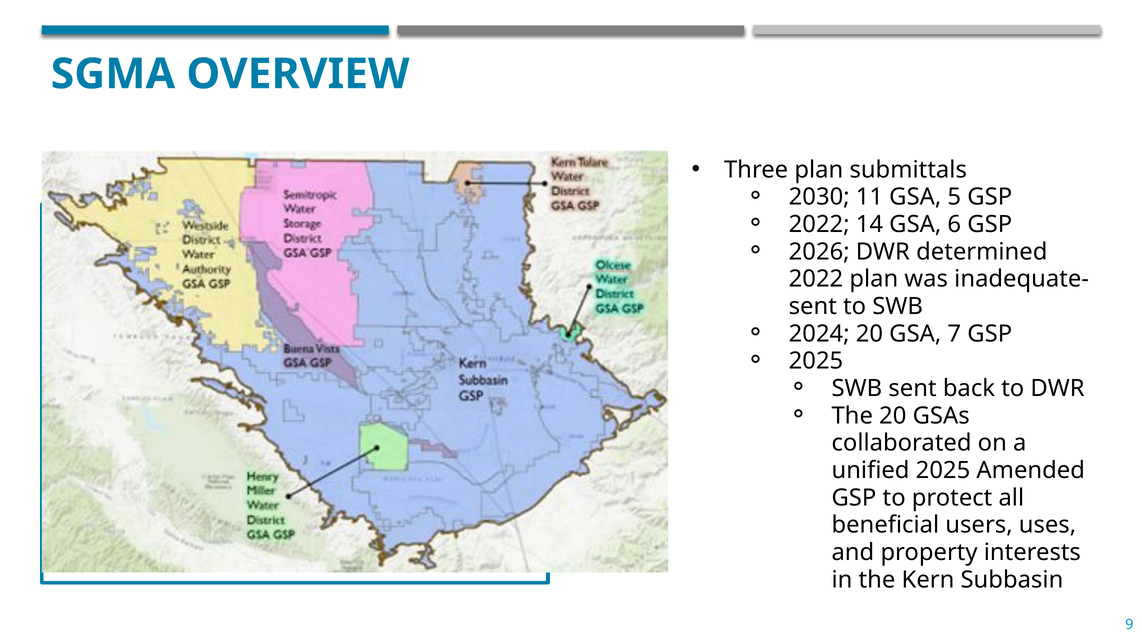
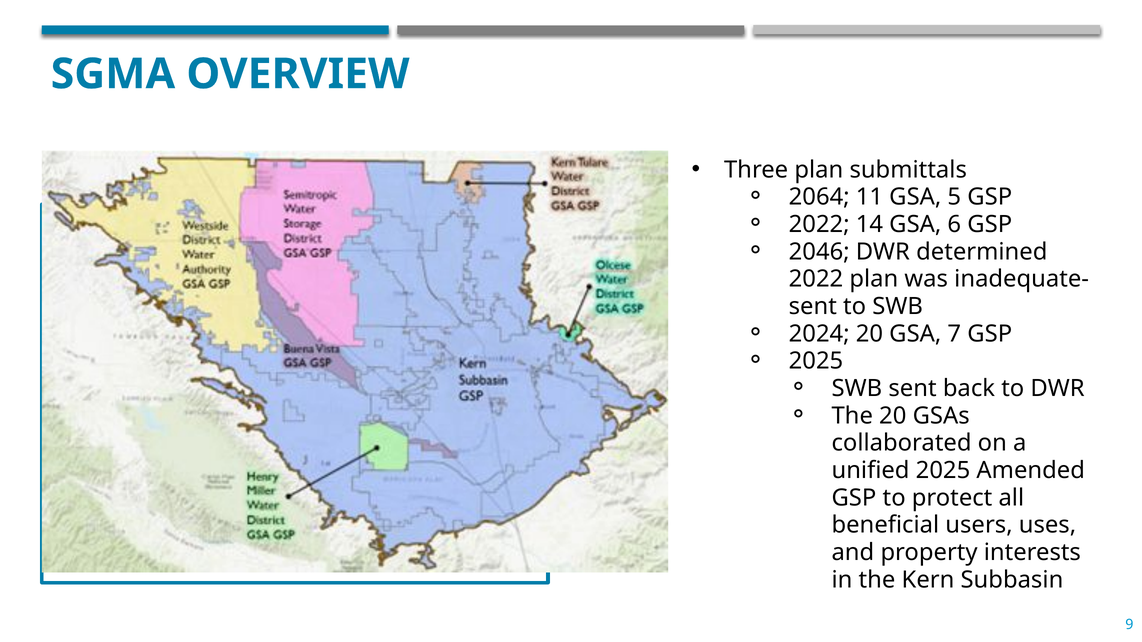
2030: 2030 -> 2064 (819, 197)
2026: 2026 -> 2046 (819, 252)
